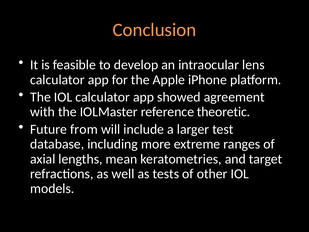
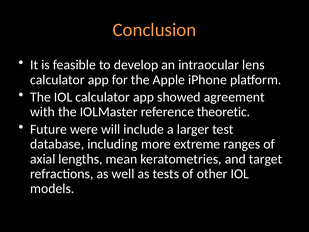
from: from -> were (84, 129)
